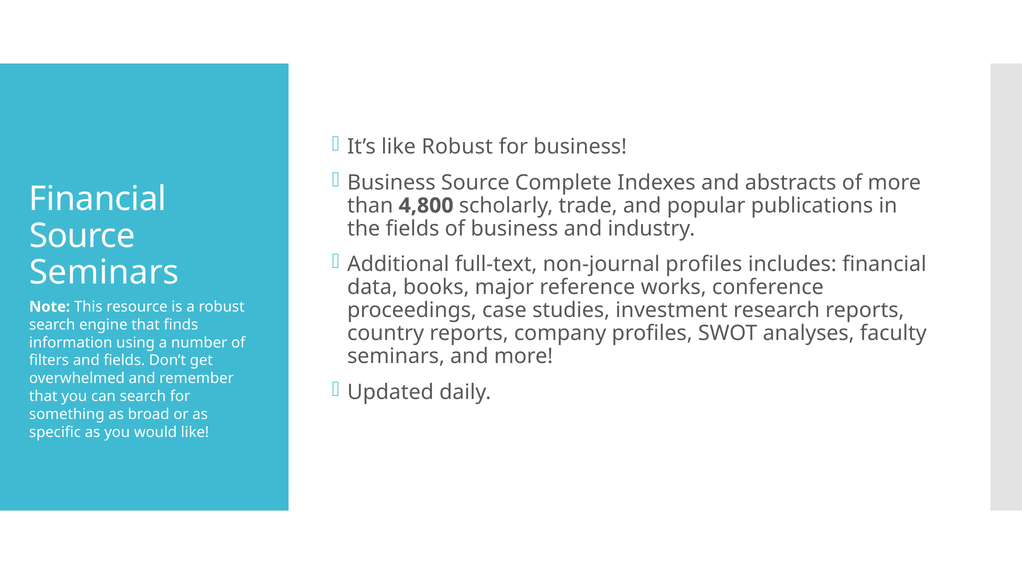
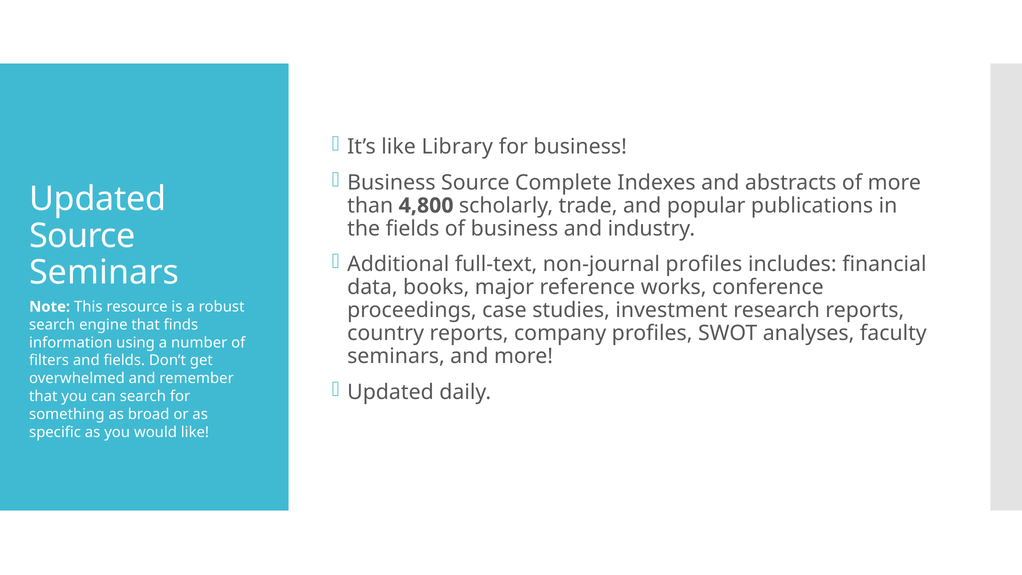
like Robust: Robust -> Library (457, 147)
Financial: Financial -> Updated (98, 199)
